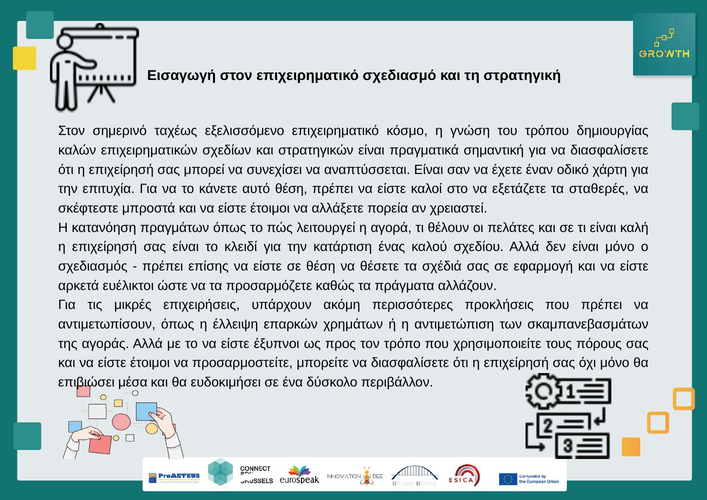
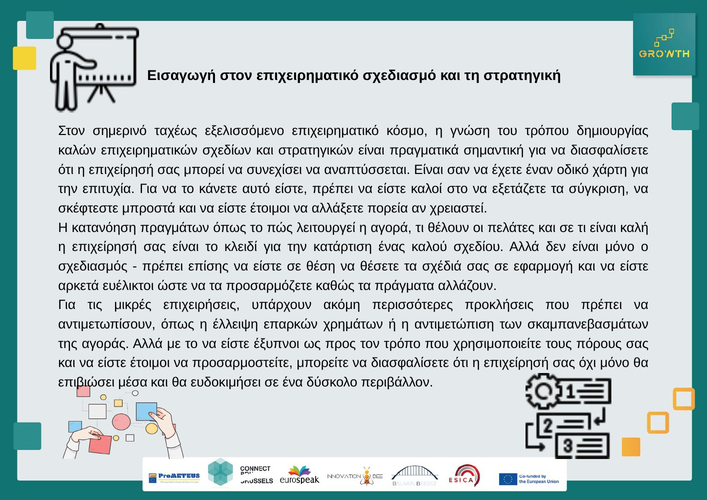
αυτό θέση: θέση -> είστε (291, 189)
σταθερές: σταθερές -> σύγκριση (599, 189)
